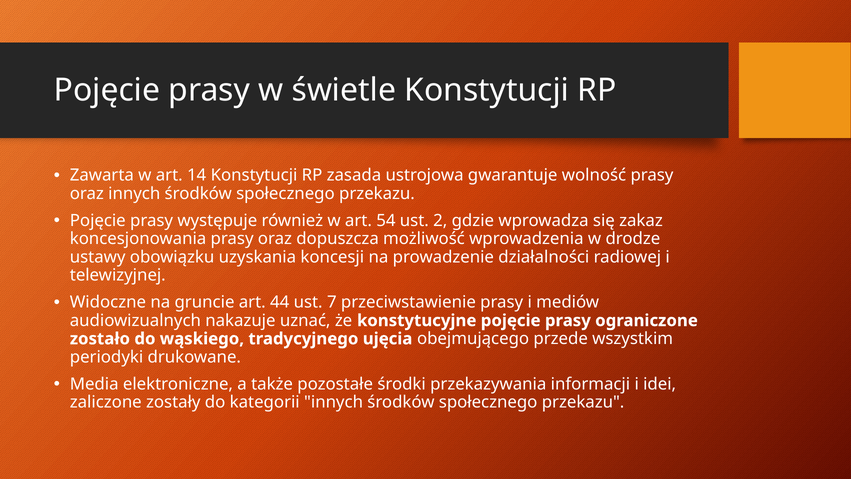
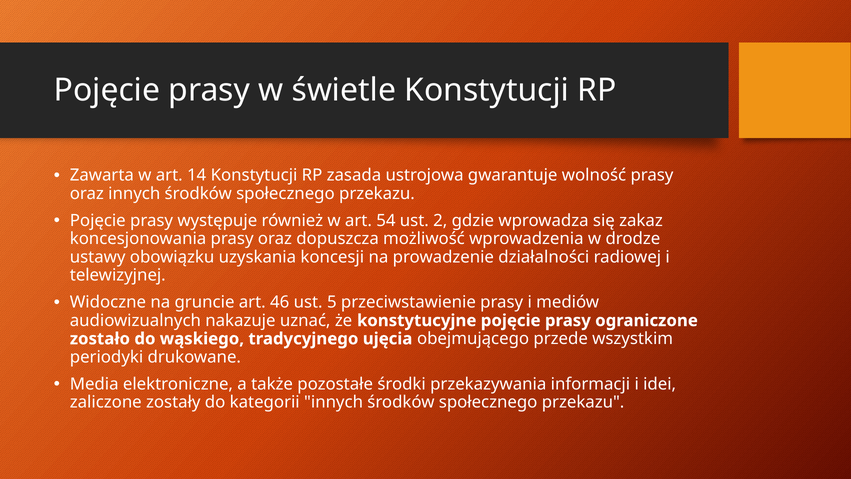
44: 44 -> 46 (280, 302)
7: 7 -> 5 (332, 302)
